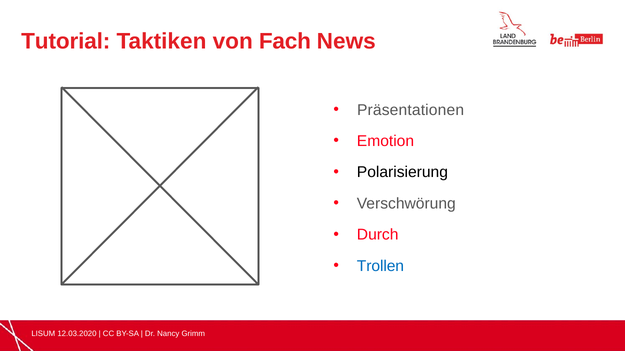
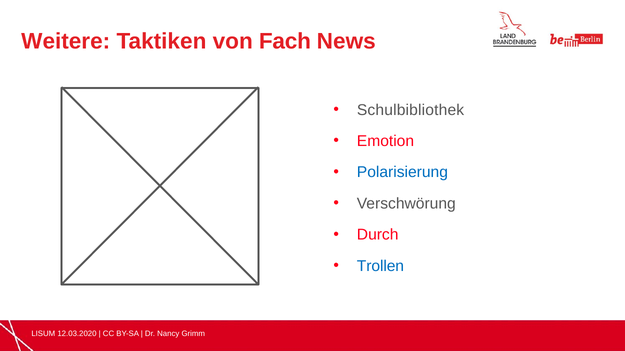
Tutorial: Tutorial -> Weitere (66, 41)
Präsentationen: Präsentationen -> Schulbibliothek (411, 110)
Polarisierung colour: black -> blue (402, 173)
